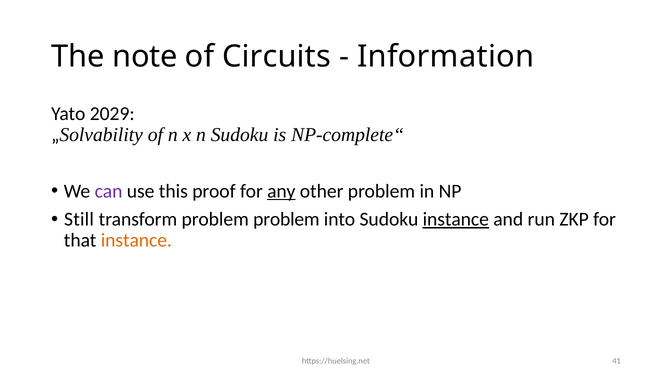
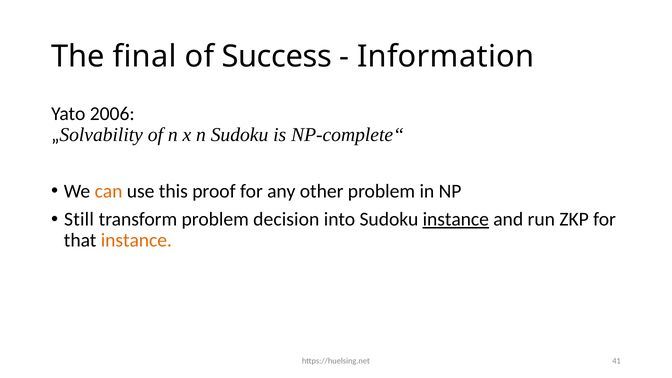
note: note -> final (145, 56)
Circuits: Circuits -> Success (277, 56)
2029: 2029 -> 2006 (112, 114)
can colour: purple -> orange (109, 191)
any underline: present -> none (281, 191)
problem problem: problem -> decision (286, 219)
